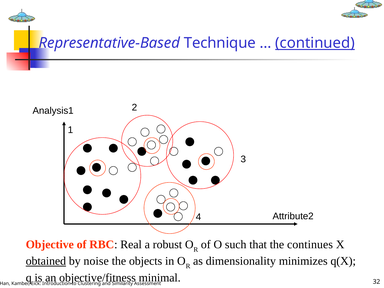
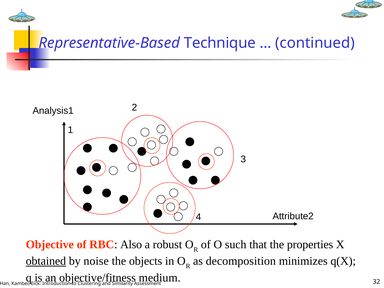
continued underline: present -> none (315, 43)
Real: Real -> Also (131, 244)
continues: continues -> properties (310, 244)
dimensionality: dimensionality -> decomposition (241, 261)
minimal: minimal -> medium (160, 278)
